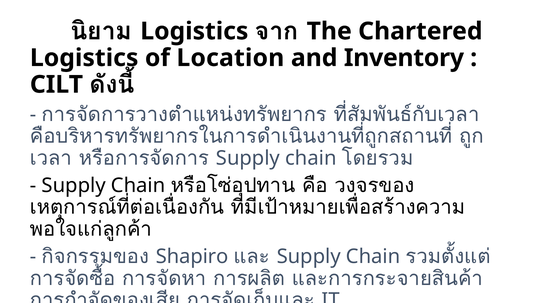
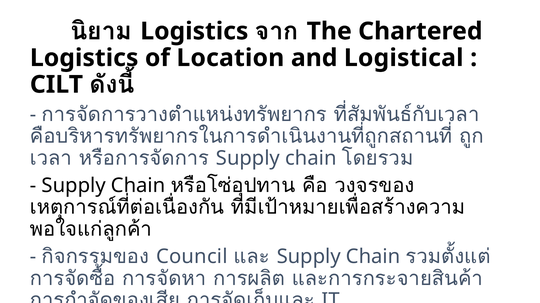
Inventory: Inventory -> Logistical (404, 58)
Shapiro: Shapiro -> Council (192, 257)
